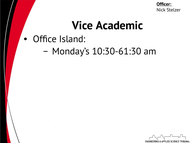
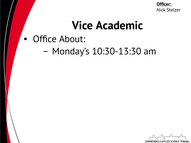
Island: Island -> About (72, 39)
10:30-61:30: 10:30-61:30 -> 10:30-13:30 (117, 51)
